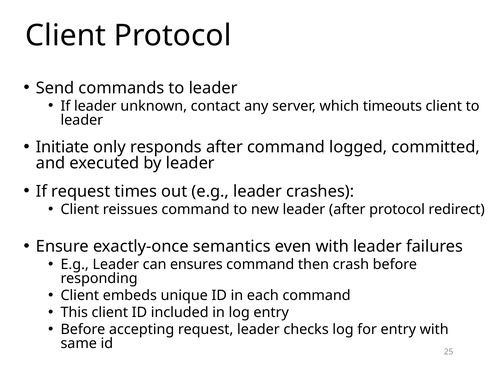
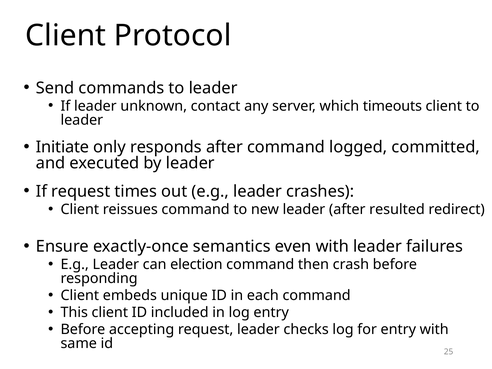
after protocol: protocol -> resulted (397, 209)
ensures: ensures -> election (196, 265)
